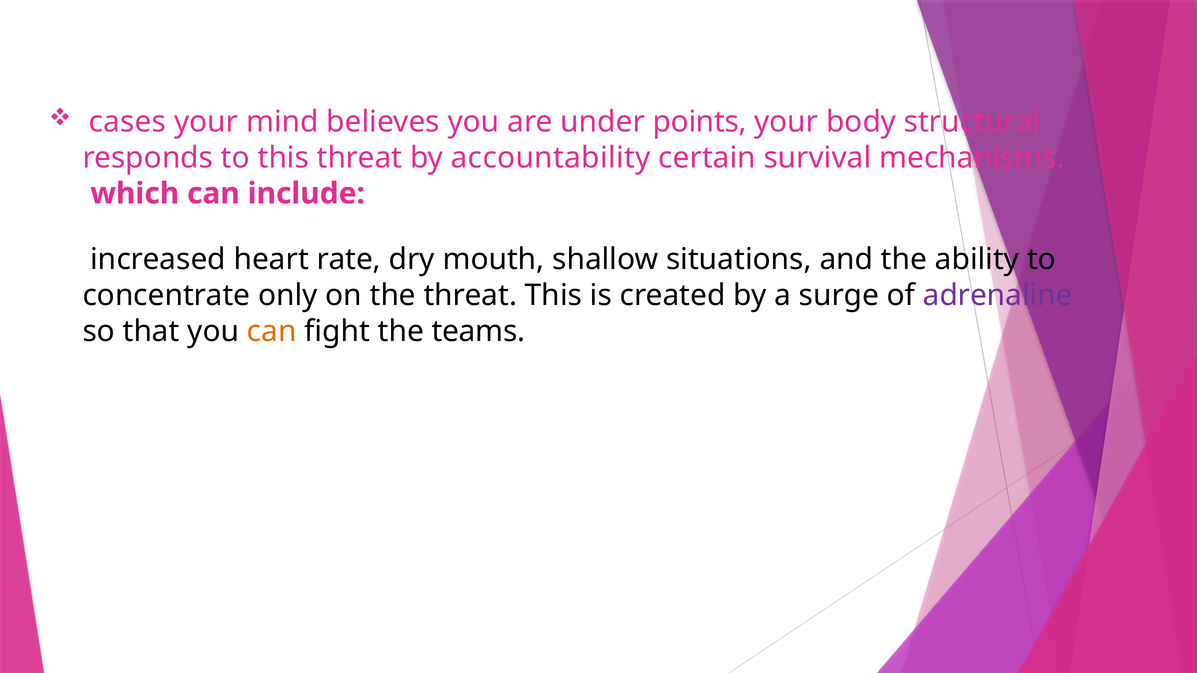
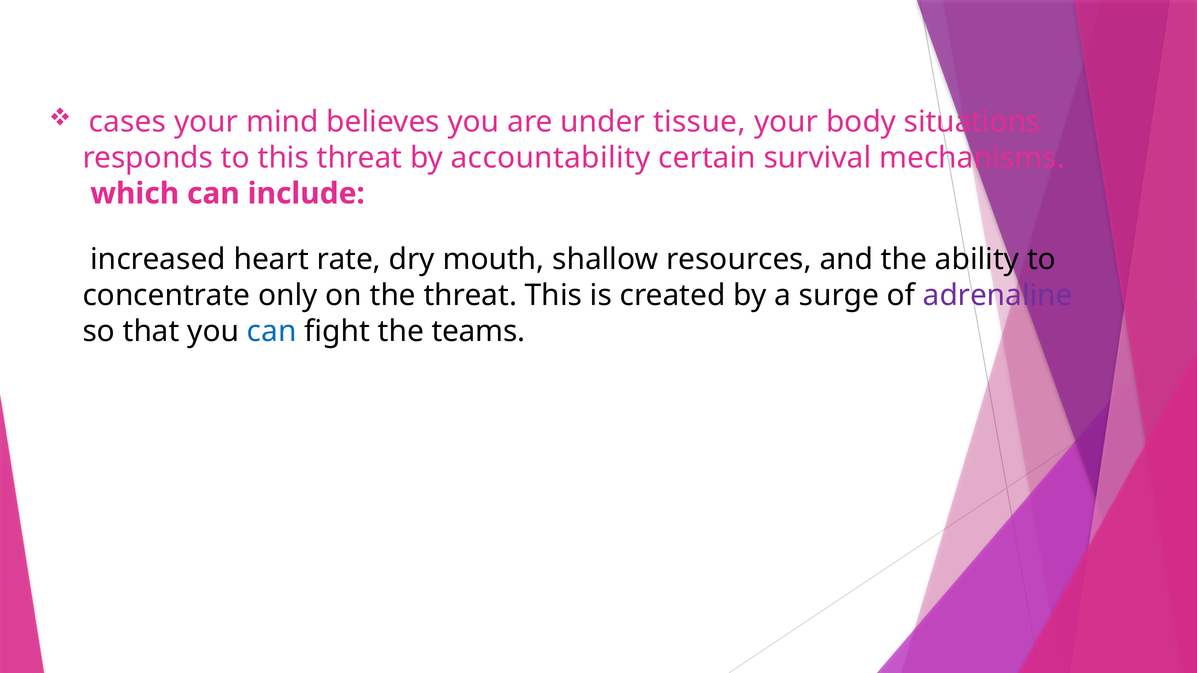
points: points -> tissue (699, 122)
structural: structural -> situations (972, 122)
situations: situations -> resources (739, 259)
can colour: orange -> blue (272, 331)
